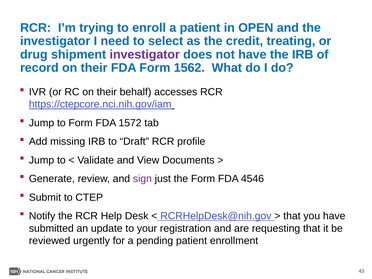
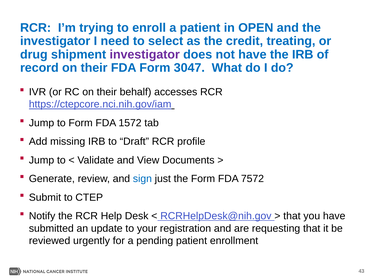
1562: 1562 -> 3047 (189, 68)
sign colour: purple -> blue (142, 179)
4546: 4546 -> 7572 (252, 179)
